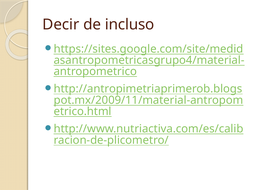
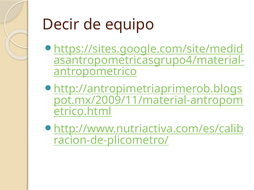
incluso: incluso -> equipo (130, 25)
